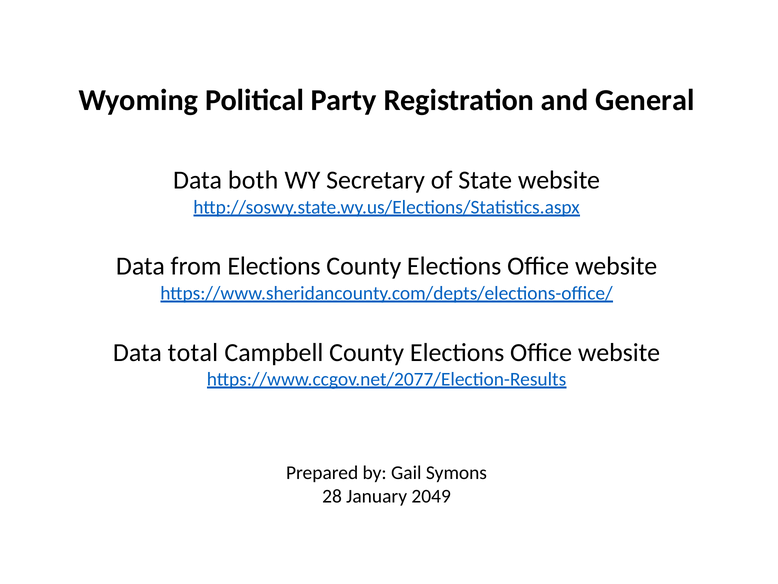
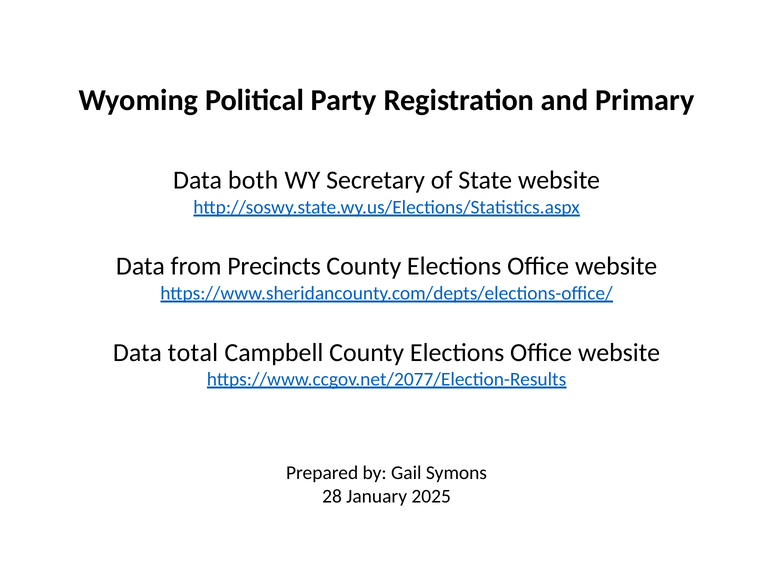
General: General -> Primary (645, 100)
from Elections: Elections -> Precincts (274, 266)
2049: 2049 -> 2025 (431, 496)
